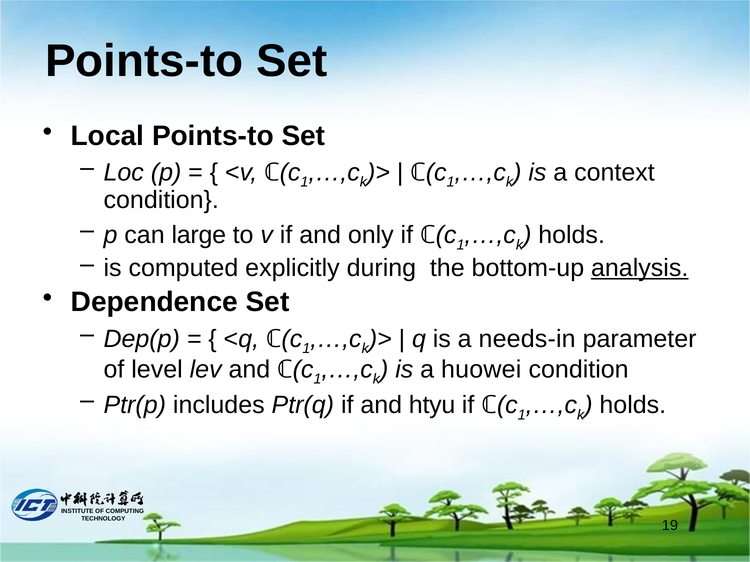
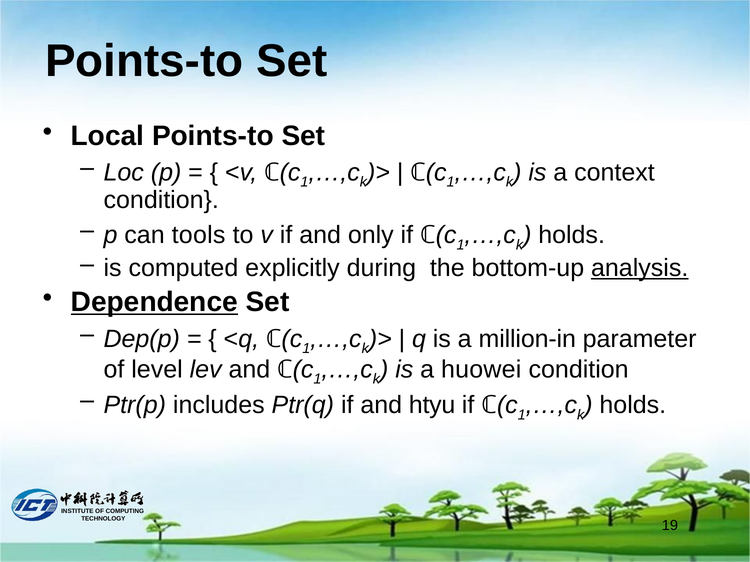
large: large -> tools (199, 235)
Dependence underline: none -> present (154, 302)
needs-in: needs-in -> million-in (527, 339)
